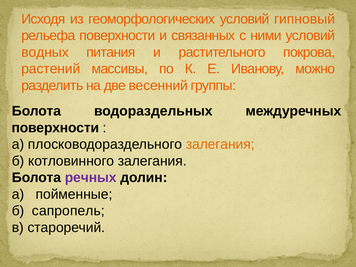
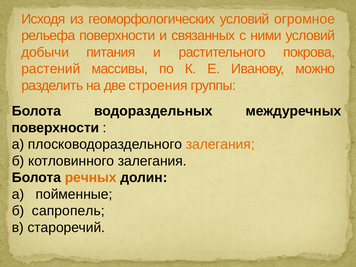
гипновый: гипновый -> огромное (305, 19)
водных: водных -> добычи (45, 52)
весенний: весенний -> строения (158, 85)
речных colour: purple -> orange (91, 178)
